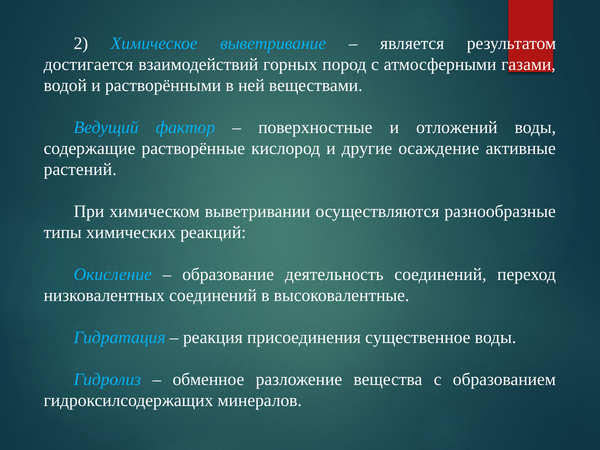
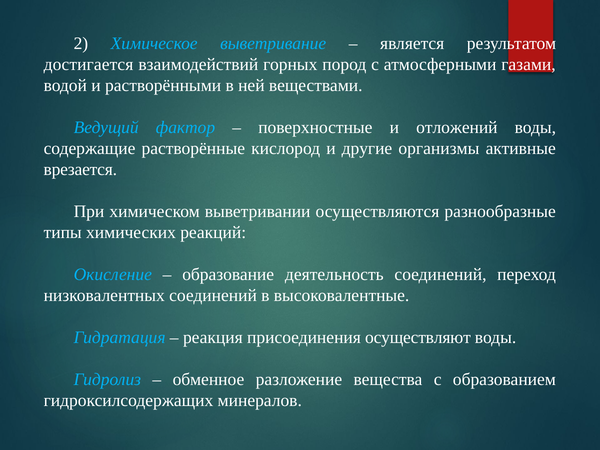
осаждение: осаждение -> организмы (439, 149)
растений: растений -> врезается (80, 170)
существенное: существенное -> осуществляют (418, 338)
